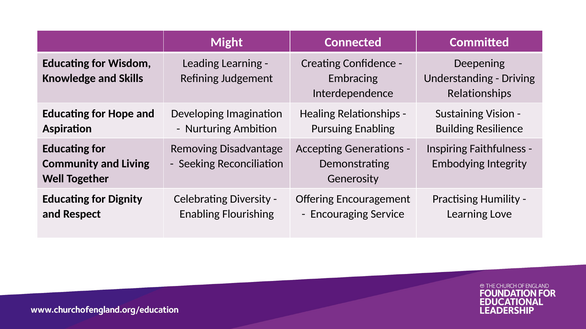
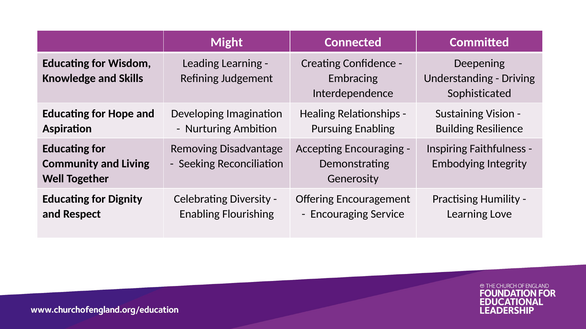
Relationships: Relationships -> Sophisticated (479, 93)
Accepting Generations: Generations -> Encouraging (374, 149)
